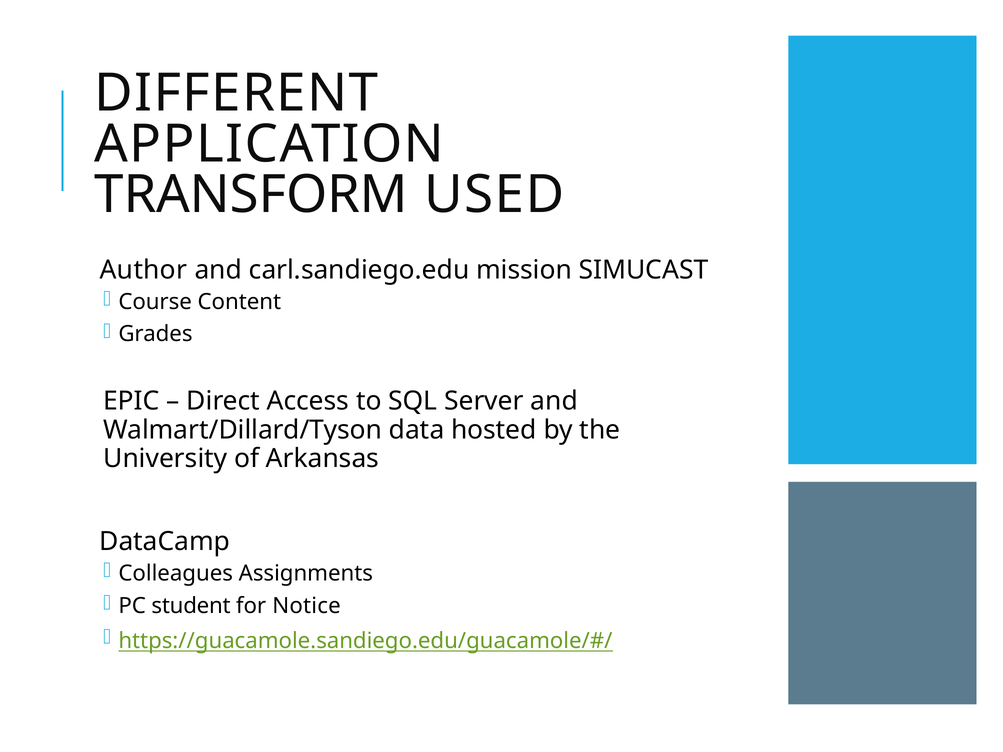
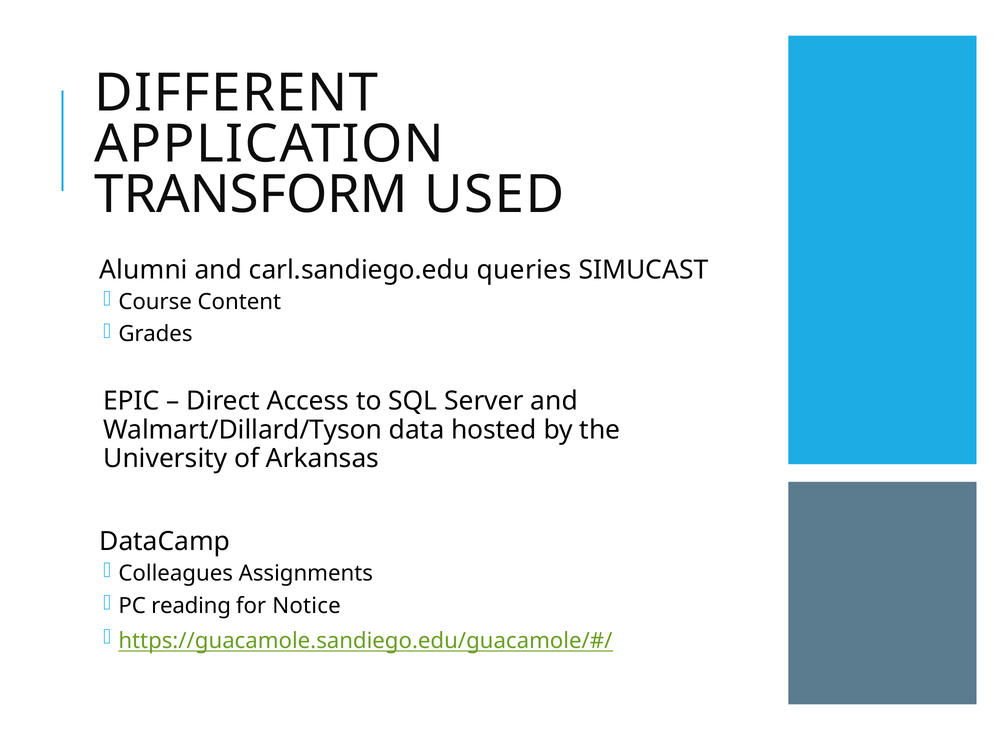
Author: Author -> Alumni (144, 270)
mission: mission -> queries (524, 270)
student: student -> reading (191, 606)
